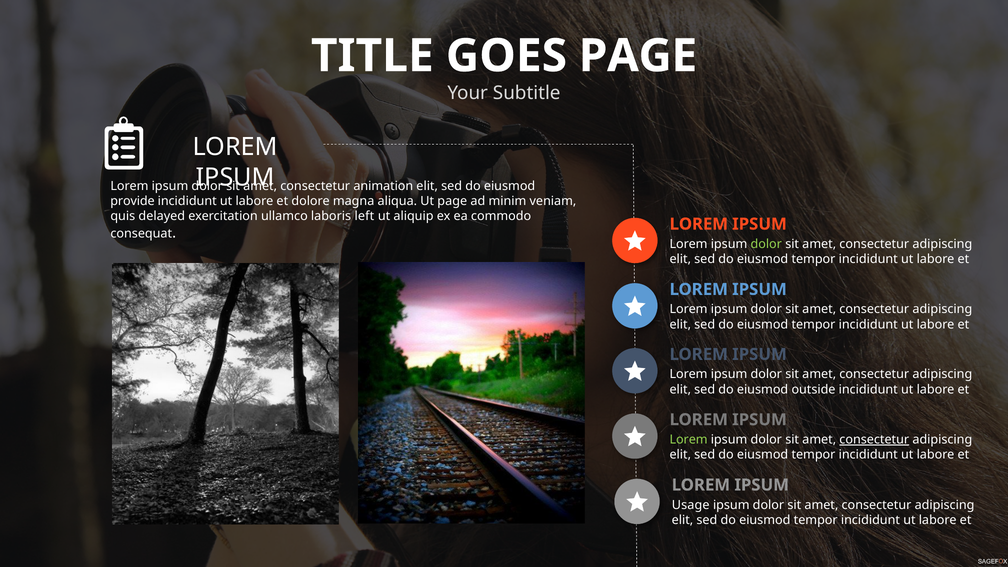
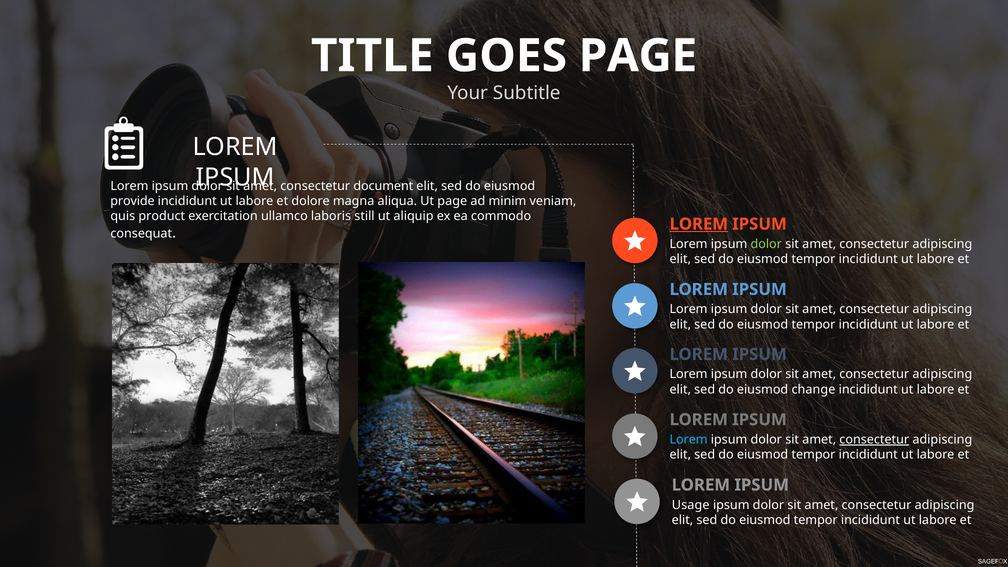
animation: animation -> document (383, 186)
delayed: delayed -> product (162, 216)
left: left -> still (364, 216)
LOREM underline: none -> present (699, 224)
outside: outside -> change (813, 389)
Lorem colour: light green -> light blue (689, 440)
